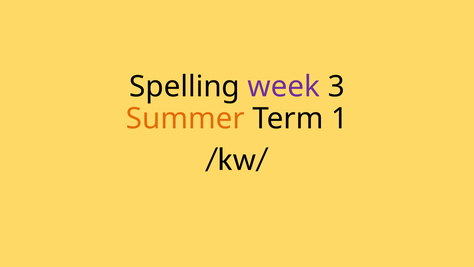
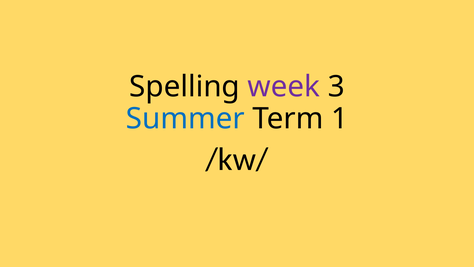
Summer colour: orange -> blue (185, 118)
